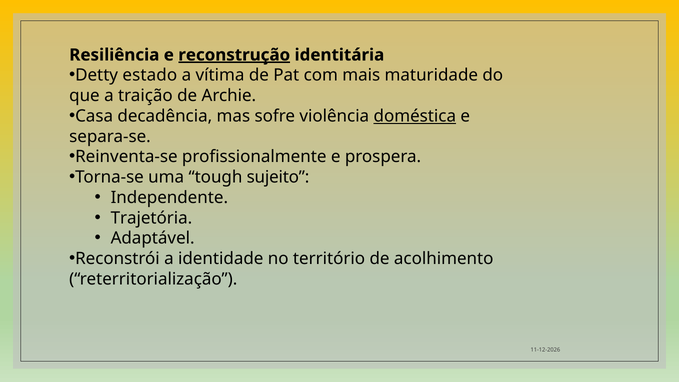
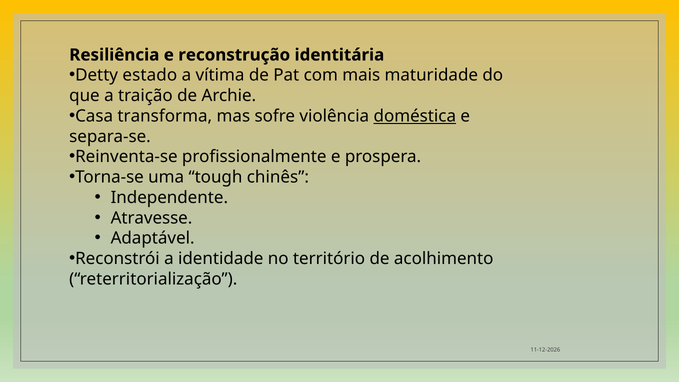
reconstrução underline: present -> none (234, 55)
decadência: decadência -> transforma (165, 116)
sujeito: sujeito -> chinês (278, 177)
Trajetória: Trajetória -> Atravesse (151, 218)
